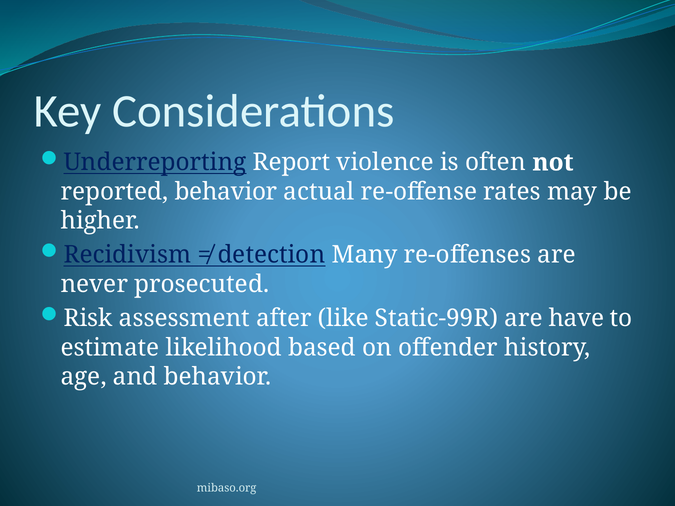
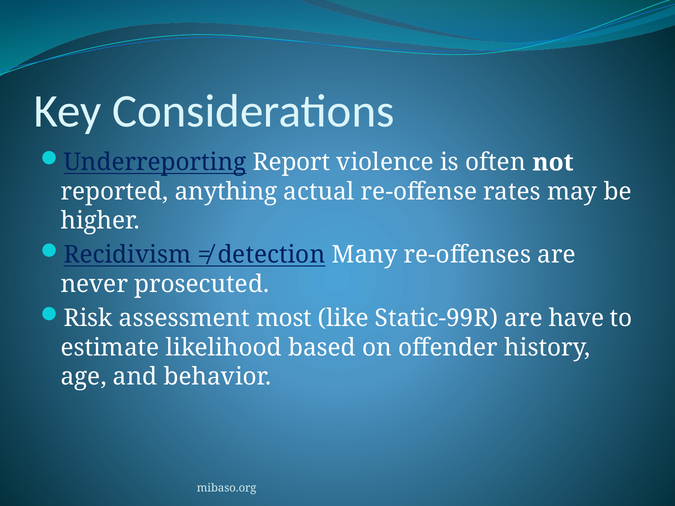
reported behavior: behavior -> anything (226, 192)
after: after -> most (284, 318)
